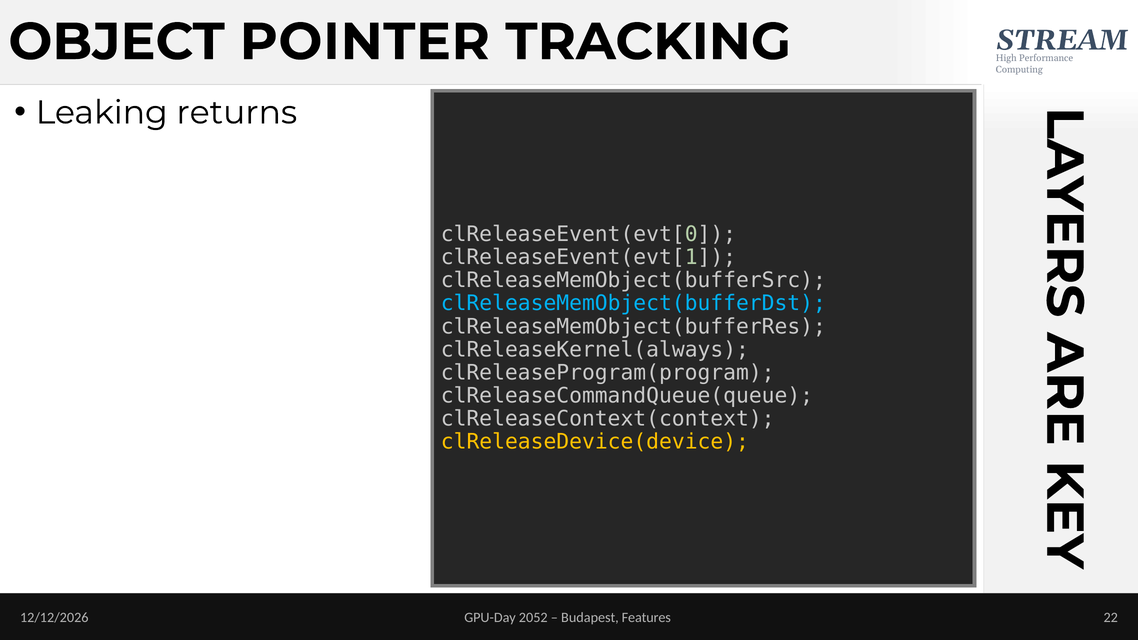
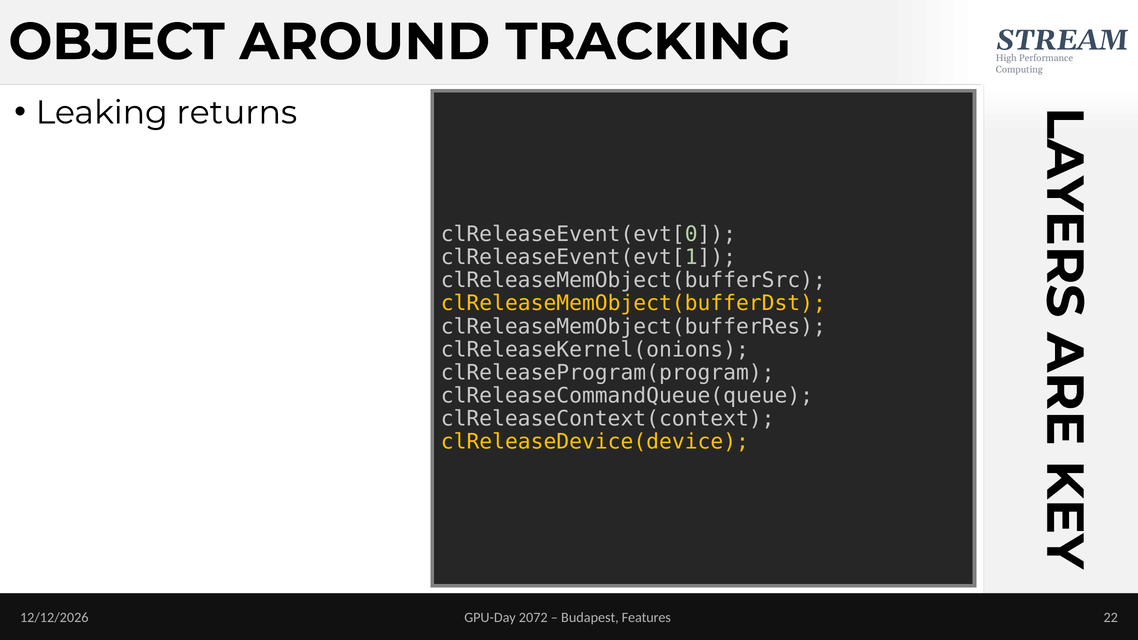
POINTER: POINTER -> AROUND (365, 42)
clReleaseMemObject(bufferDst colour: light blue -> yellow (633, 303)
clReleaseKernel(always: clReleaseKernel(always -> clReleaseKernel(onions (595, 350)
2052: 2052 -> 2072 (533, 618)
